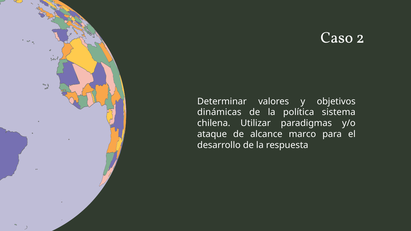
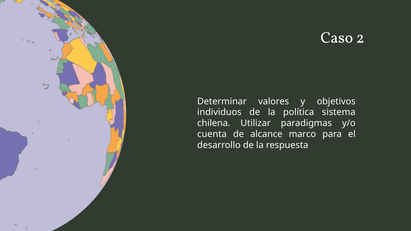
dinámicas: dinámicas -> individuos (219, 112)
ataque: ataque -> cuenta (212, 134)
